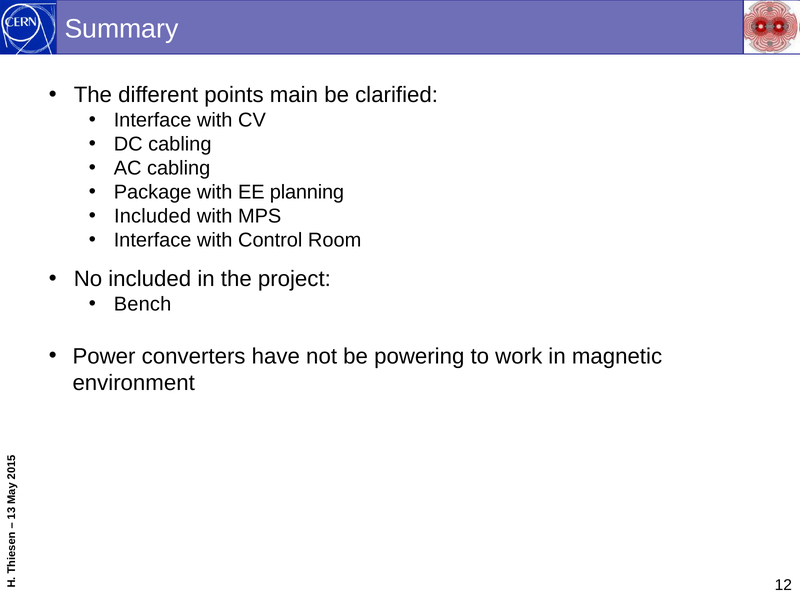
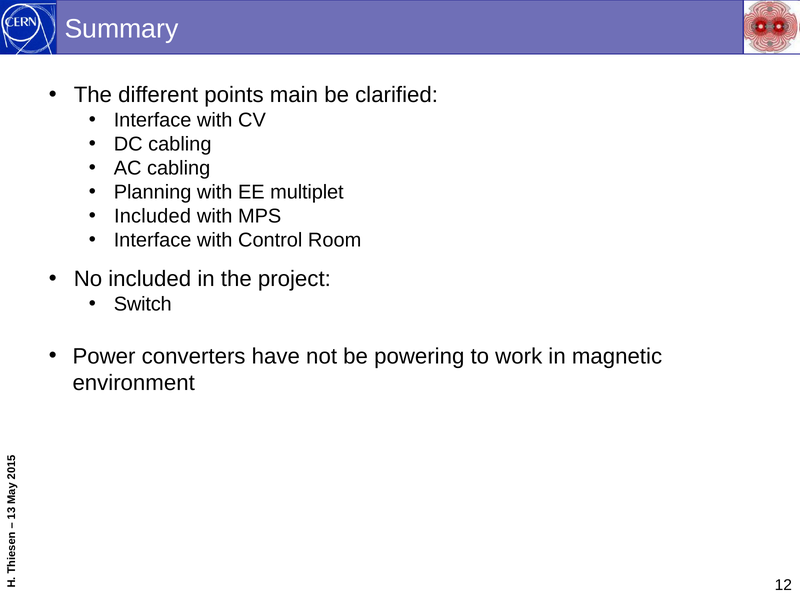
Package: Package -> Planning (153, 192)
planning: planning -> multiplet (307, 192)
Bench: Bench -> Switch (143, 304)
